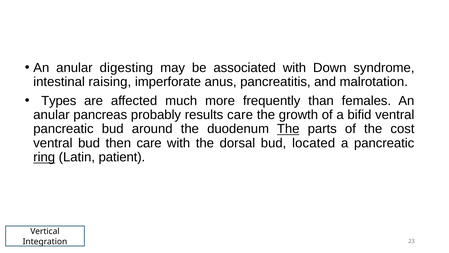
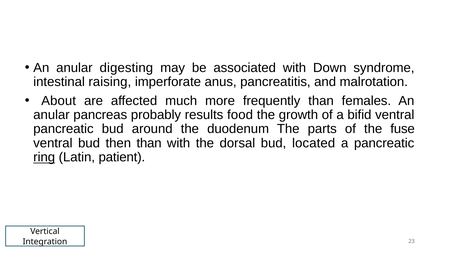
Types: Types -> About (59, 101)
results care: care -> food (240, 115)
The underline: present -> none (288, 129)
cost: cost -> fuse (403, 129)
then care: care -> than (149, 143)
